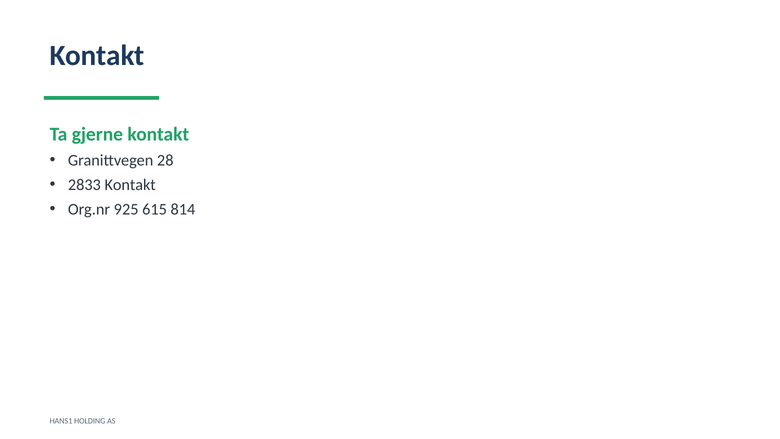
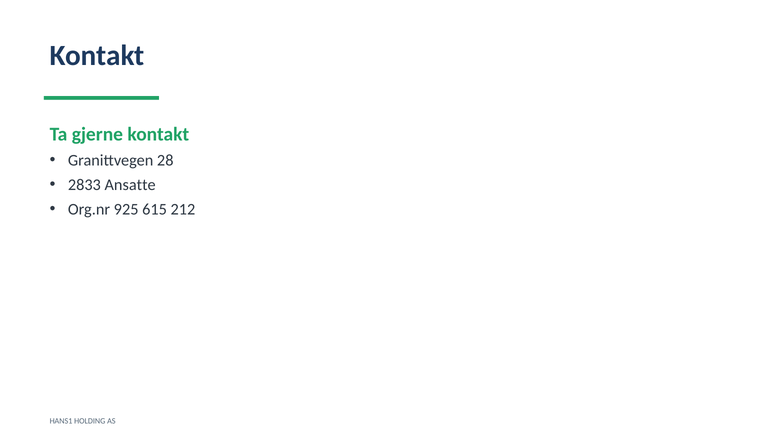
2833 Kontakt: Kontakt -> Ansatte (130, 185)
814: 814 -> 212 (183, 209)
